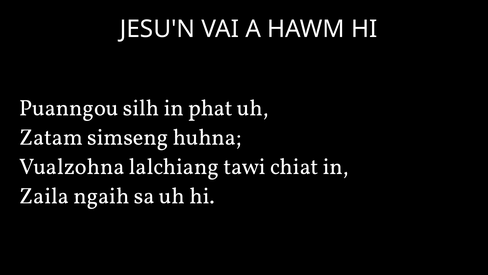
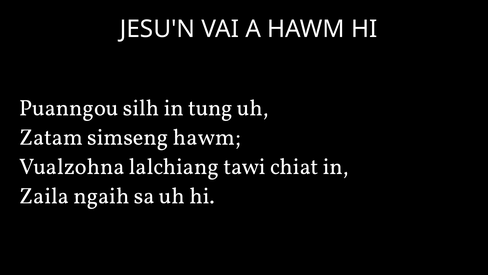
phat: phat -> tung (210, 108)
simseng huhna: huhna -> hawm (207, 137)
